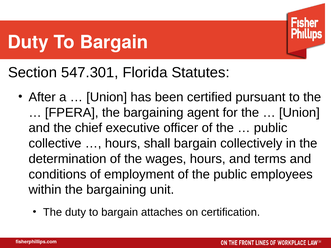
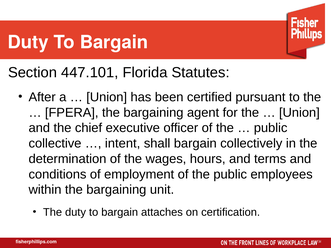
547.301: 547.301 -> 447.101 (90, 73)
hours: hours -> intent (123, 144)
